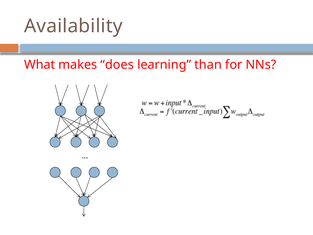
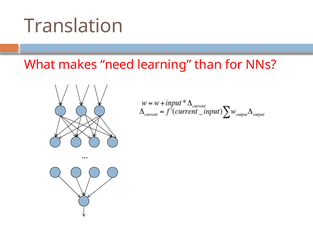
Availability: Availability -> Translation (74, 26)
does: does -> need (117, 65)
